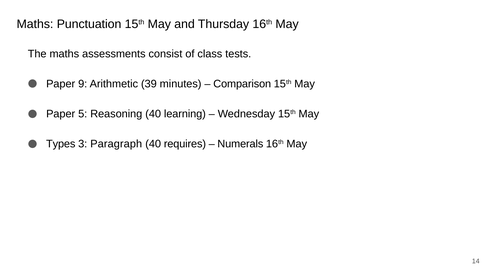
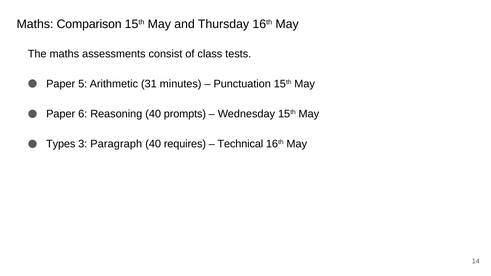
Punctuation: Punctuation -> Comparison (89, 24)
9: 9 -> 5 (83, 84)
39: 39 -> 31 (149, 84)
Comparison: Comparison -> Punctuation (242, 84)
5: 5 -> 6 (83, 114)
learning: learning -> prompts (185, 114)
Numerals: Numerals -> Technical (240, 144)
